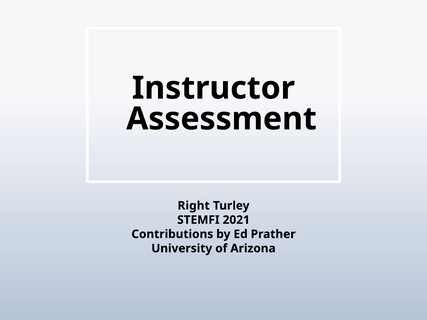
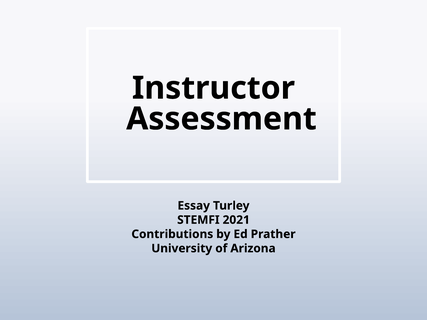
Right: Right -> Essay (194, 206)
